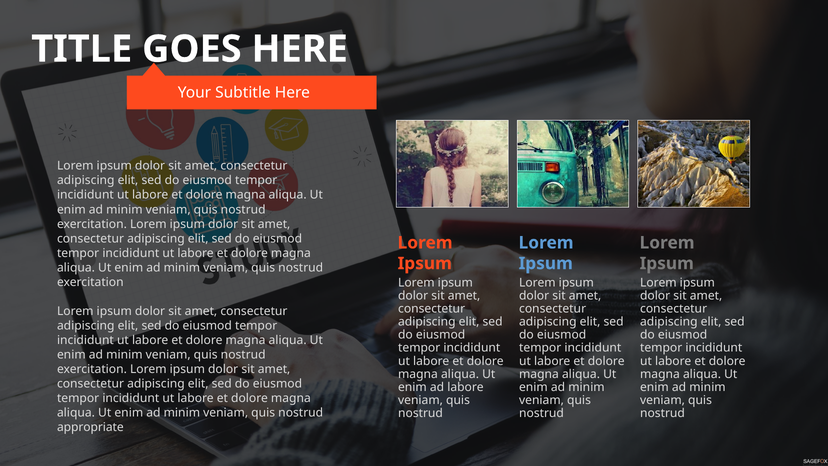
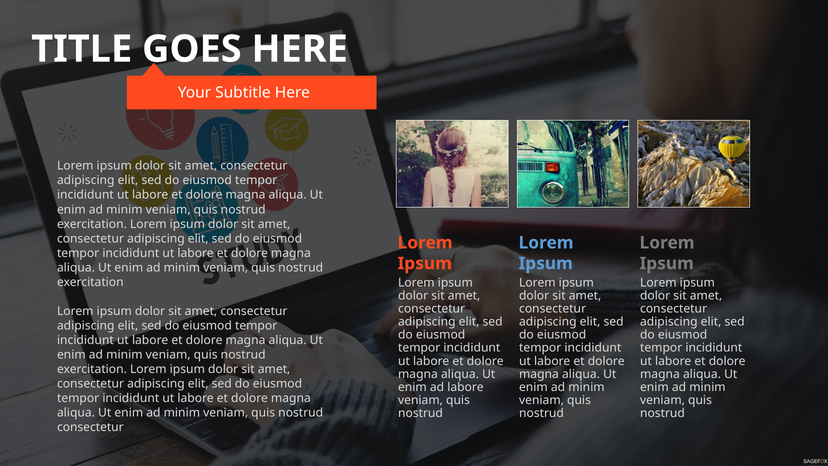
appropriate: appropriate -> consectetur (90, 427)
